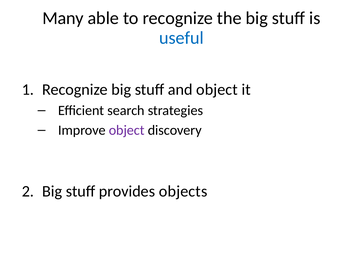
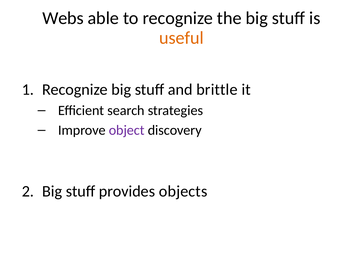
Many: Many -> Webs (63, 18)
useful colour: blue -> orange (182, 38)
and object: object -> brittle (217, 90)
